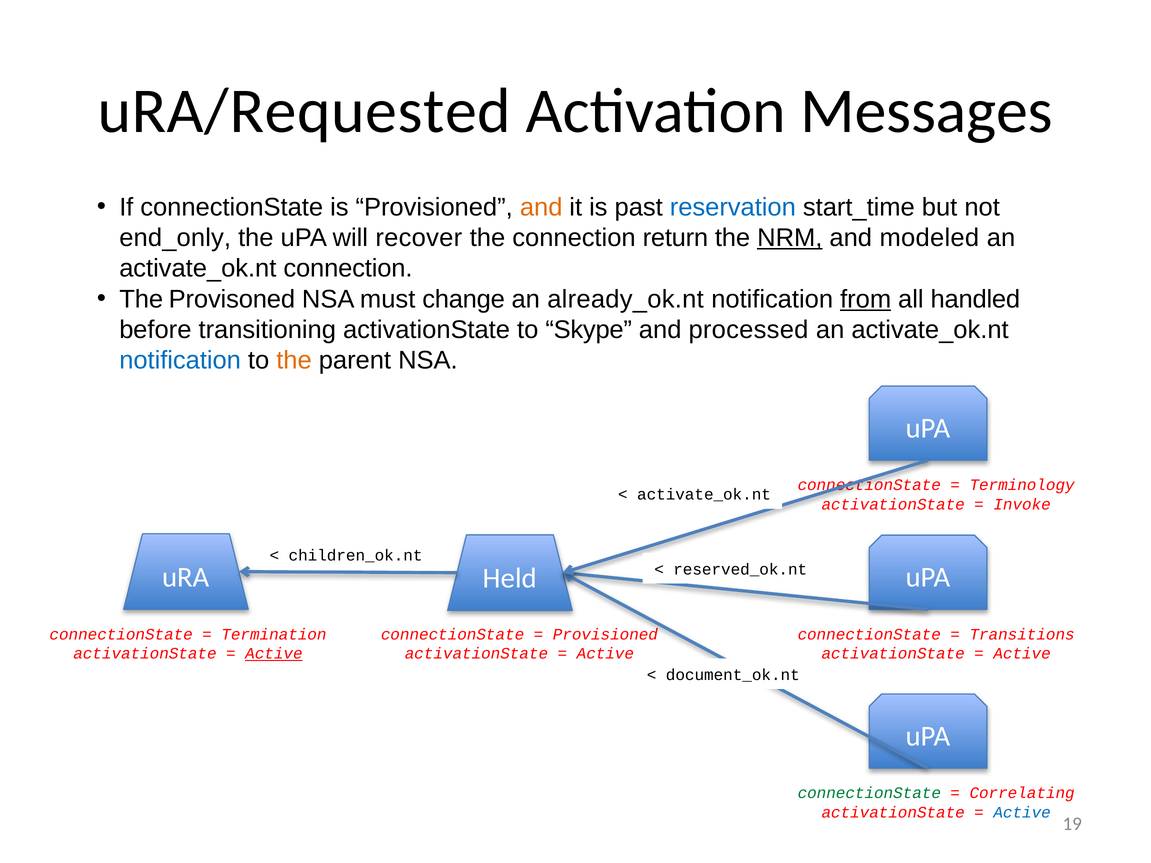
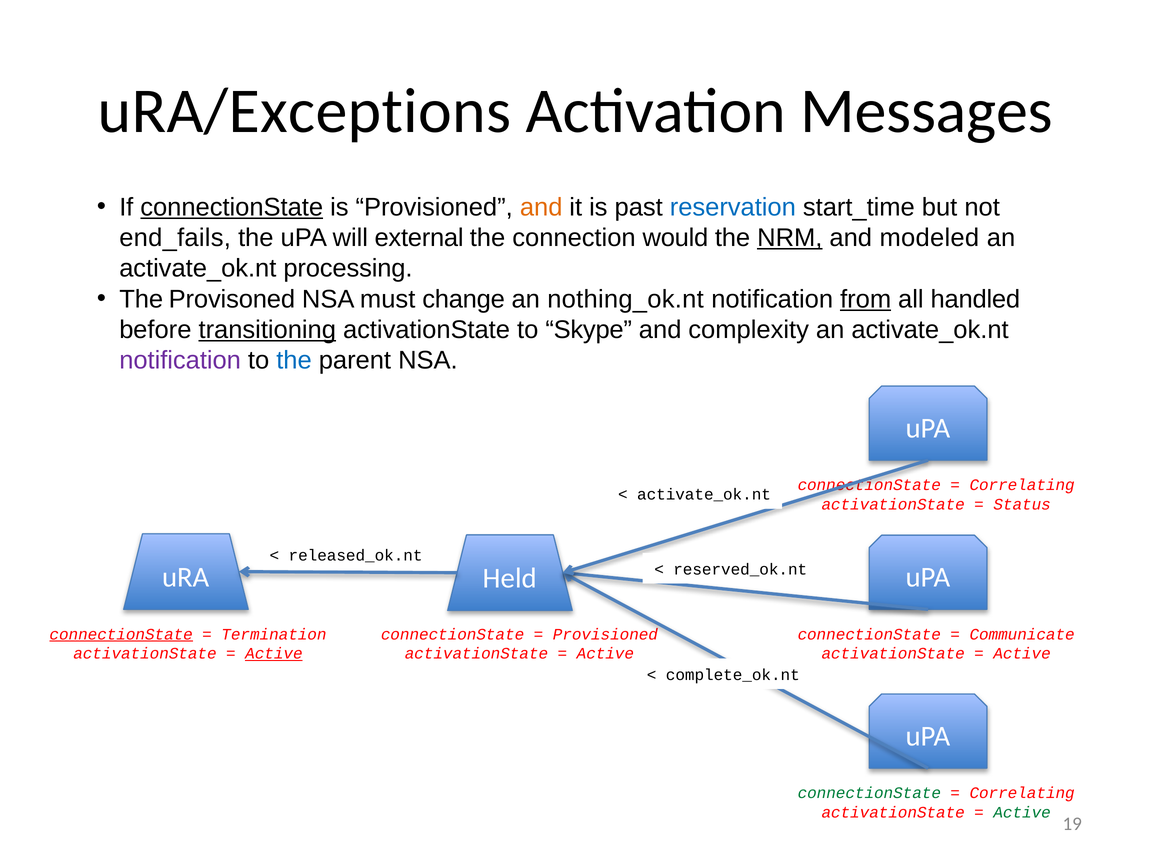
uRA/Requested: uRA/Requested -> uRA/Exceptions (304, 111)
connectionState underline: none -> present (232, 207)
end_only: end_only -> end_fails (175, 238)
recover: recover -> external (419, 238)
return: return -> would (675, 238)
activate_ok.nt connection: connection -> processing (348, 268)
already_ok.nt: already_ok.nt -> nothing_ok.nt (625, 299)
transitioning underline: none -> present (267, 330)
processed: processed -> complexity (749, 330)
notification colour: blue -> purple (180, 361)
the colour: orange -> blue (294, 361)
Terminology: Terminology -> Correlating (1022, 485)
Invoke: Invoke -> Status (1022, 505)
children_ok.nt: children_ok.nt -> released_ok.nt (356, 556)
connectionState underline: none -> present (121, 634)
Transitions: Transitions -> Communicate (1022, 634)
document_ok.nt: document_ok.nt -> complete_ok.nt (733, 675)
Active colour: blue -> green (1022, 813)
